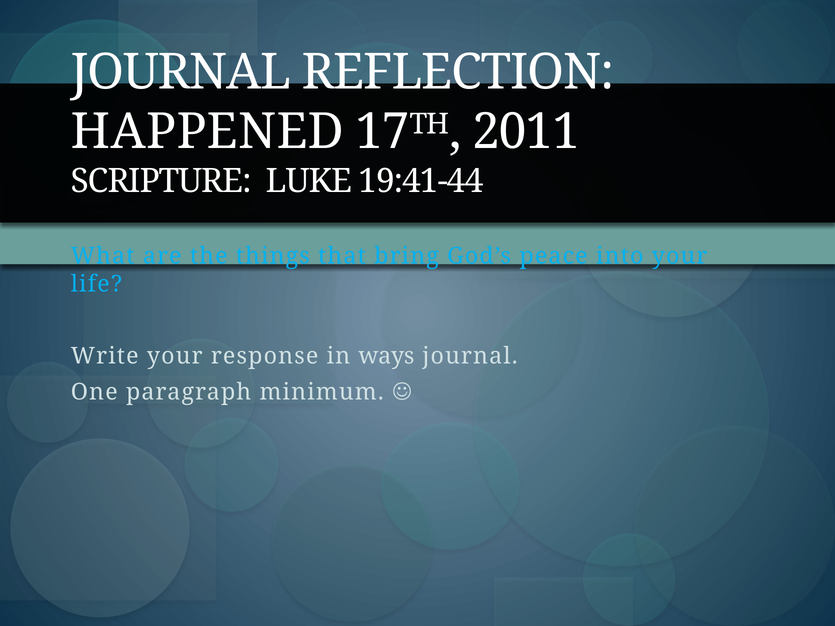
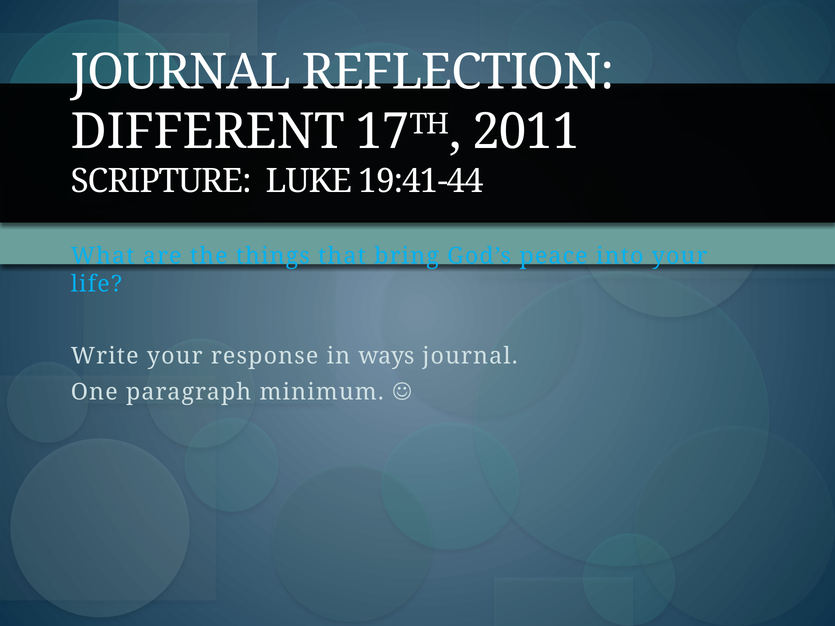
HAPPENED: HAPPENED -> DIFFERENT (208, 132)
